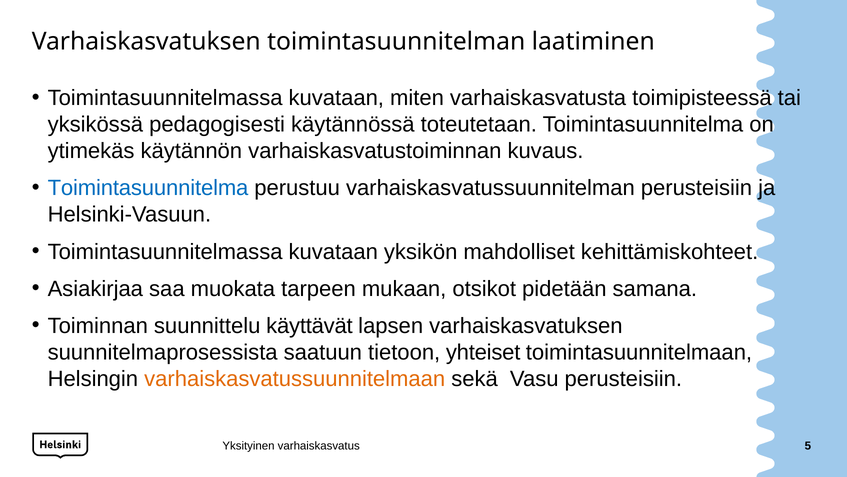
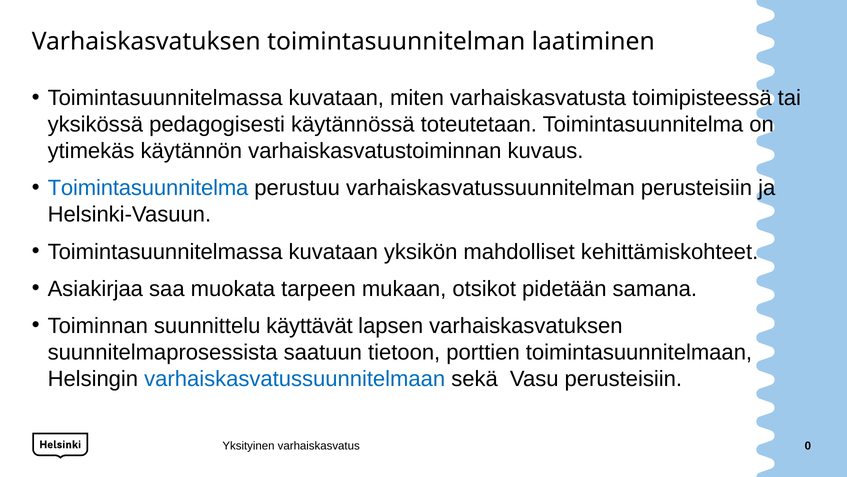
yhteiset: yhteiset -> porttien (483, 352)
varhaiskasvatussuunnitelmaan colour: orange -> blue (295, 378)
5: 5 -> 0 (808, 445)
